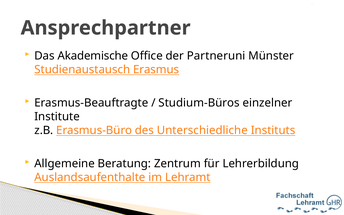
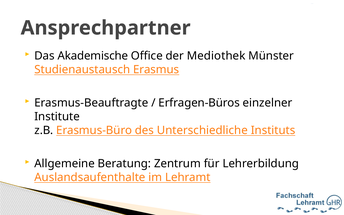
Partneruni: Partneruni -> Mediothek (216, 56)
Studium-Büros: Studium-Büros -> Erfragen-Büros (199, 103)
